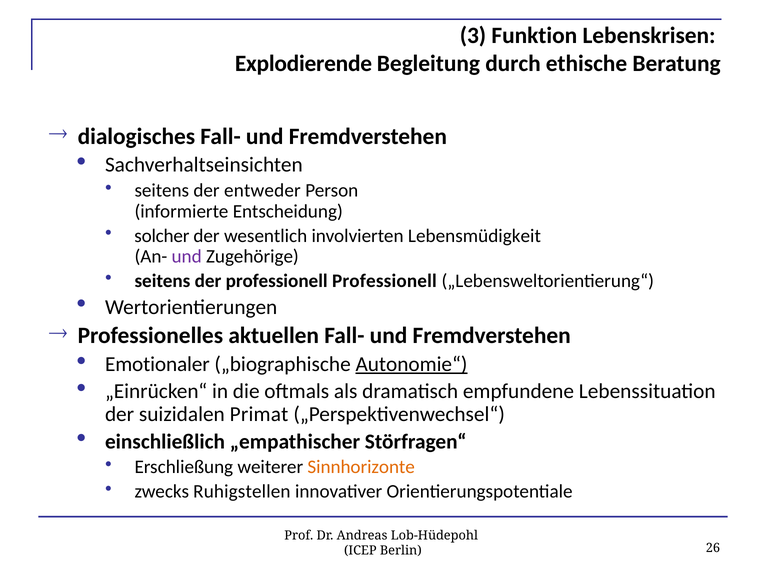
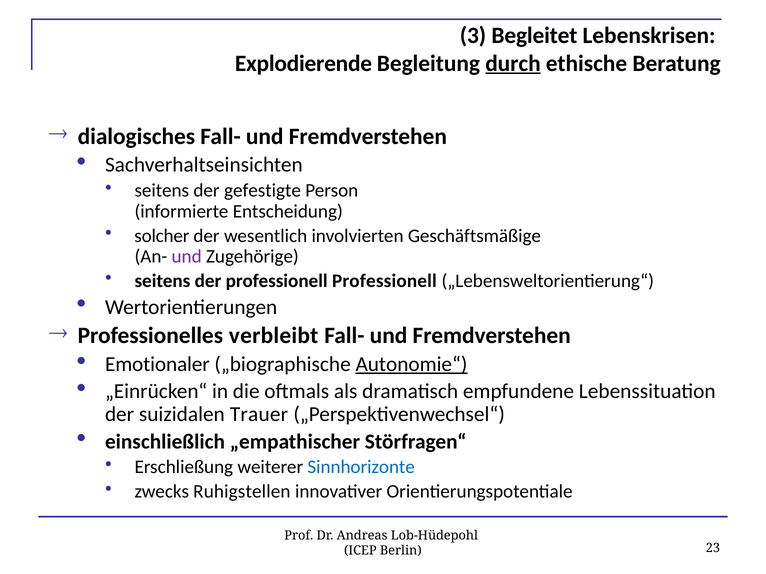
Funktion: Funktion -> Begleitet (534, 35)
durch underline: none -> present (513, 63)
entweder: entweder -> gefestigte (263, 191)
Lebensmüdigkeit: Lebensmüdigkeit -> Geschäftsmäßige (474, 236)
aktuellen: aktuellen -> verbleibt (274, 336)
Primat: Primat -> Trauer (259, 415)
Sinnhorizonte colour: orange -> blue (361, 468)
26: 26 -> 23 (713, 549)
